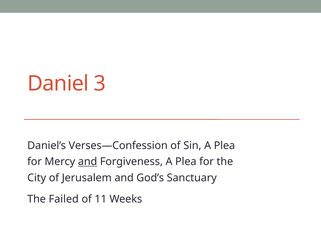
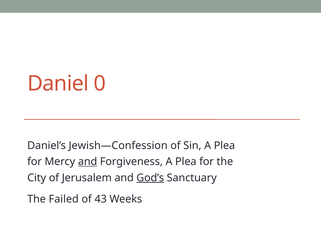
3: 3 -> 0 (100, 83)
Verses—Confession: Verses—Confession -> Jewish—Confession (118, 145)
God’s underline: none -> present (150, 178)
11: 11 -> 43 (101, 199)
